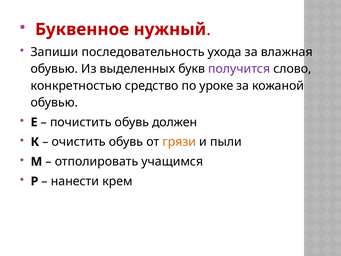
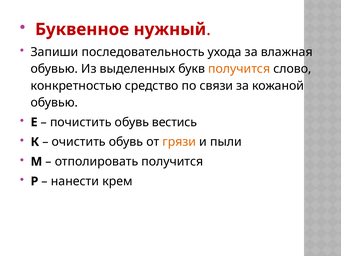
получится colour: purple -> orange (239, 69)
уроке: уроке -> связи (216, 86)
должен: должен -> вестись (175, 122)
отполировать учащимся: учащимся -> получится (172, 161)
